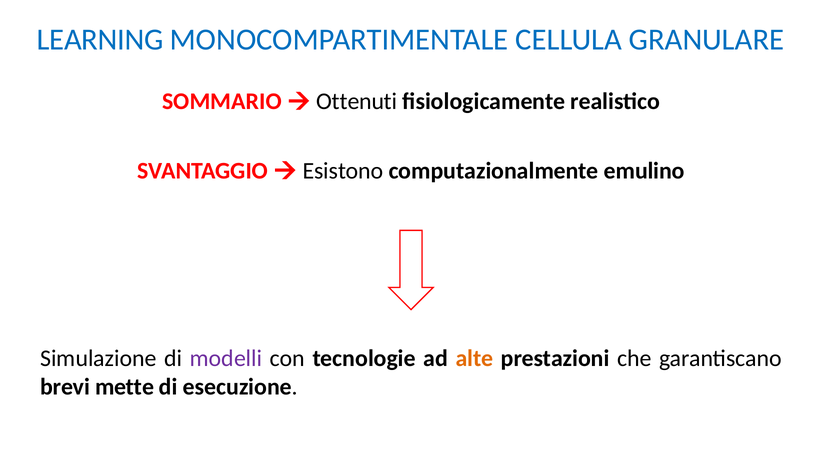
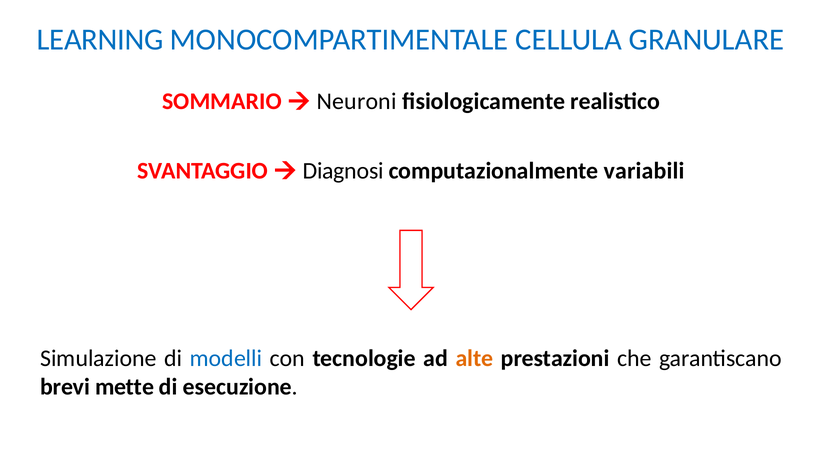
Ottenuti: Ottenuti -> Neuroni (357, 102)
Esistono: Esistono -> Diagnosi (343, 171)
emulino: emulino -> variabili (644, 171)
modelli colour: purple -> blue (226, 358)
